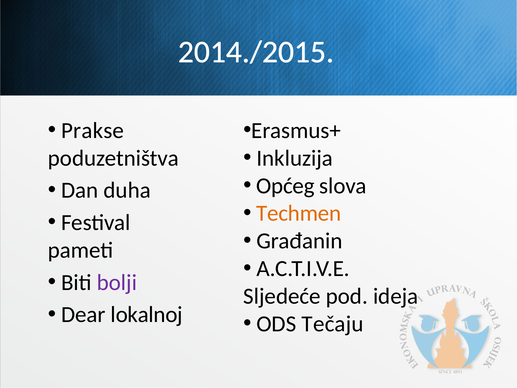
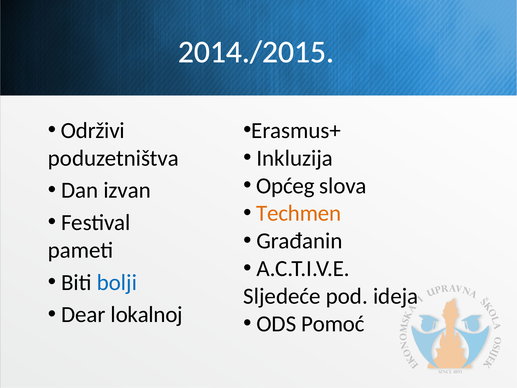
Prakse: Prakse -> Održivi (93, 130)
duha: duha -> izvan (127, 190)
bolji colour: purple -> blue (117, 282)
Tečaju: Tečaju -> Pomoć (333, 324)
